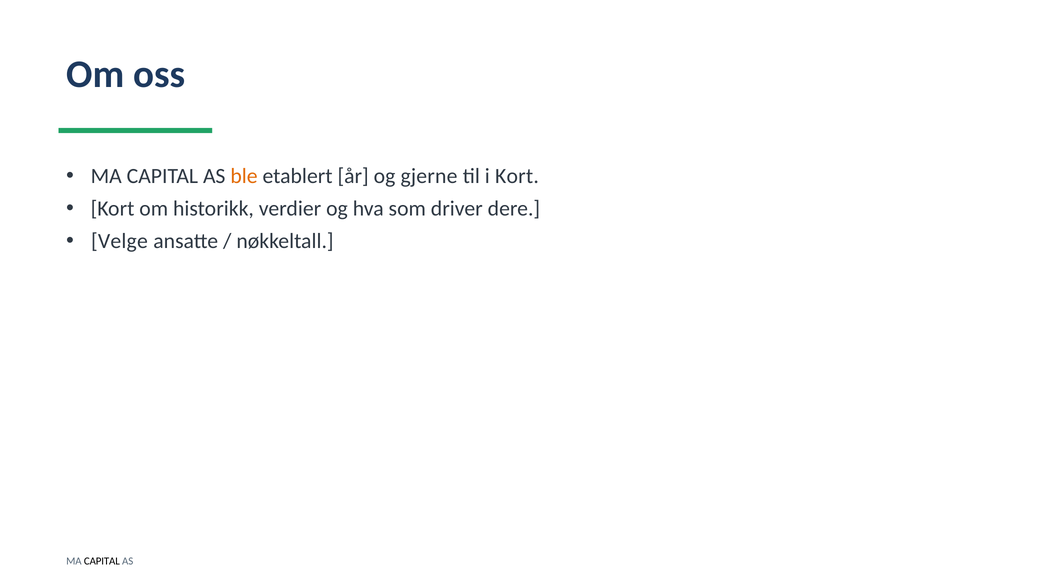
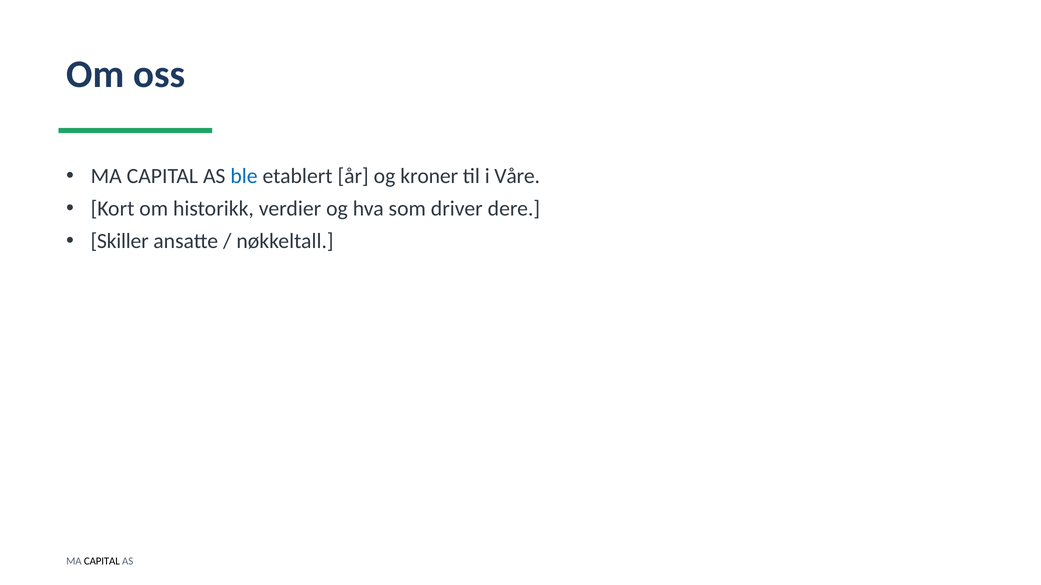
ble colour: orange -> blue (244, 176)
gjerne: gjerne -> kroner (429, 176)
i Kort: Kort -> Våre (517, 176)
Velge: Velge -> Skiller (120, 241)
